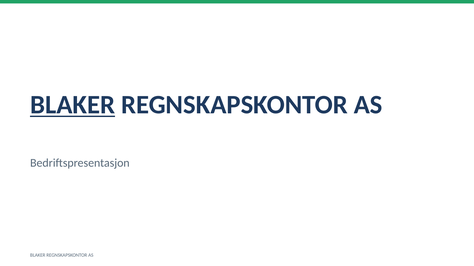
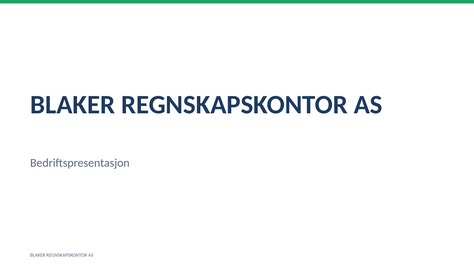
BLAKER underline: present -> none (73, 105)
